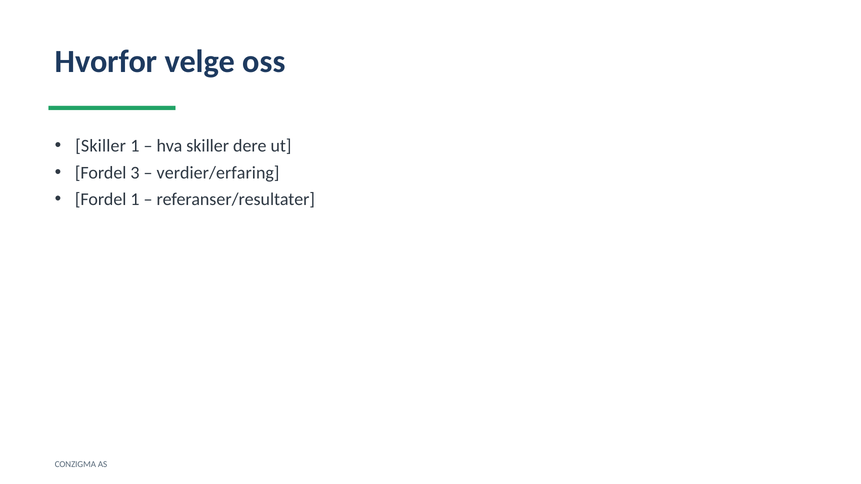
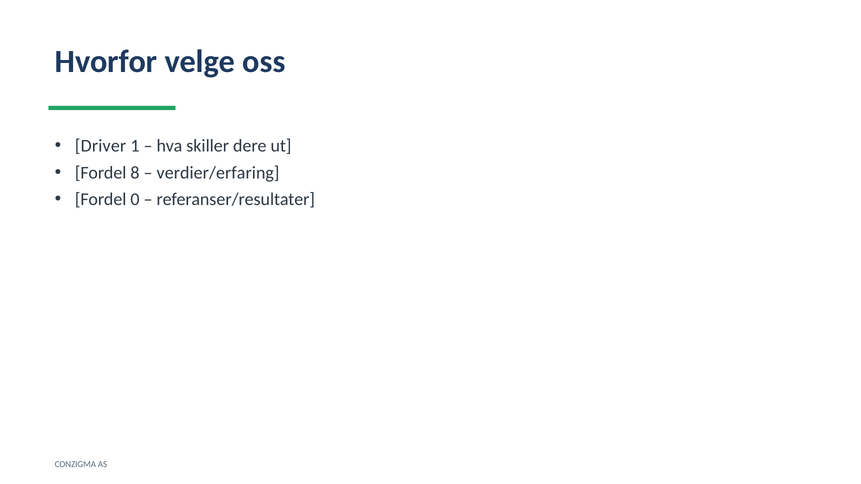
Skiller: Skiller -> Driver (101, 146)
3: 3 -> 8 (135, 173)
Fordel 1: 1 -> 0 (135, 200)
